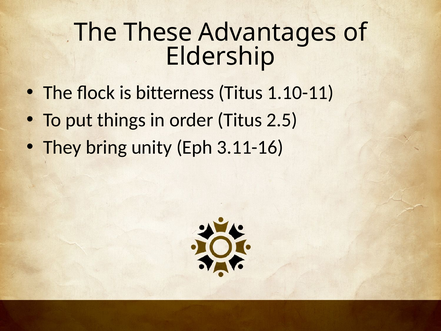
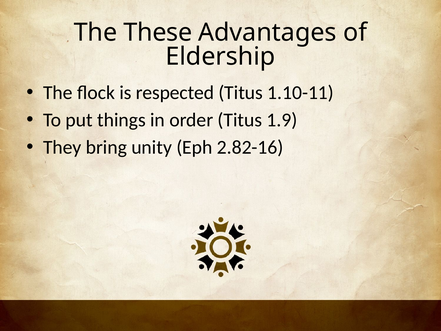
bitterness: bitterness -> respected (175, 93)
2.5: 2.5 -> 1.9 (282, 120)
3.11-16: 3.11-16 -> 2.82-16 (250, 147)
